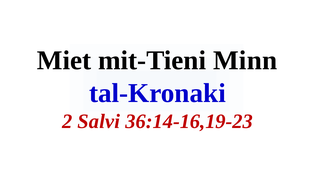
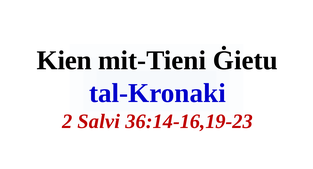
Miet: Miet -> Kien (64, 60)
Minn: Minn -> Ġietu (245, 60)
